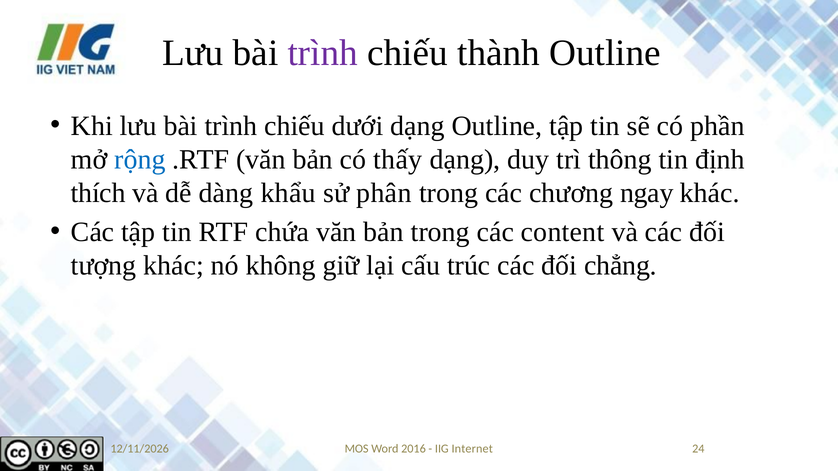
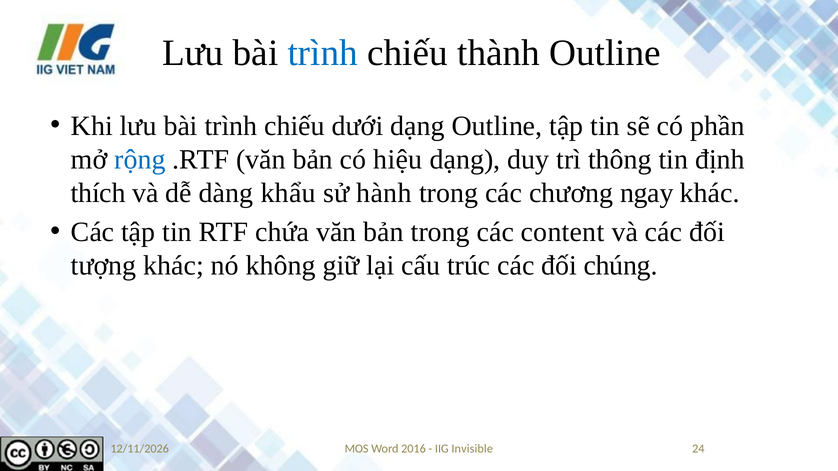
trình colour: purple -> blue (323, 53)
thấy: thấy -> hiệu (398, 159)
phân: phân -> hành (384, 193)
chẳng: chẳng -> chúng (621, 266)
Internet: Internet -> Invisible (472, 449)
